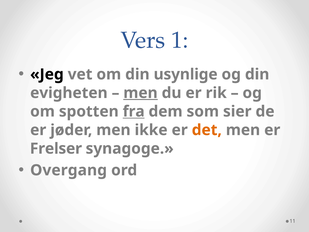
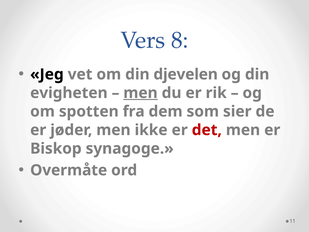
1: 1 -> 8 (180, 40)
usynlige: usynlige -> djevelen (186, 74)
fra underline: present -> none (134, 111)
det colour: orange -> red (207, 130)
Frelser: Frelser -> Biskop (56, 148)
Overgang: Overgang -> Overmåte (69, 170)
